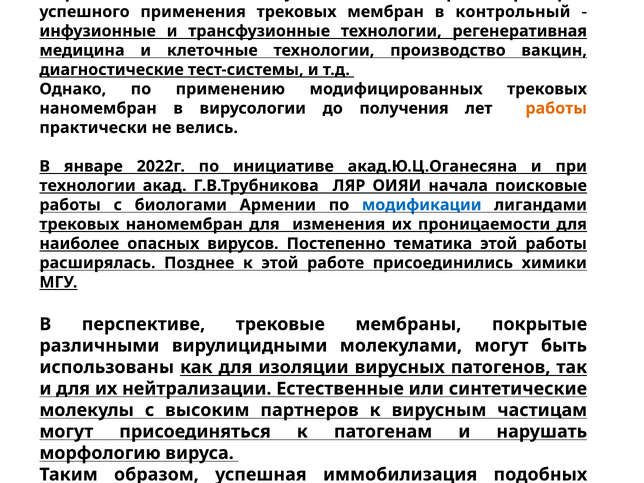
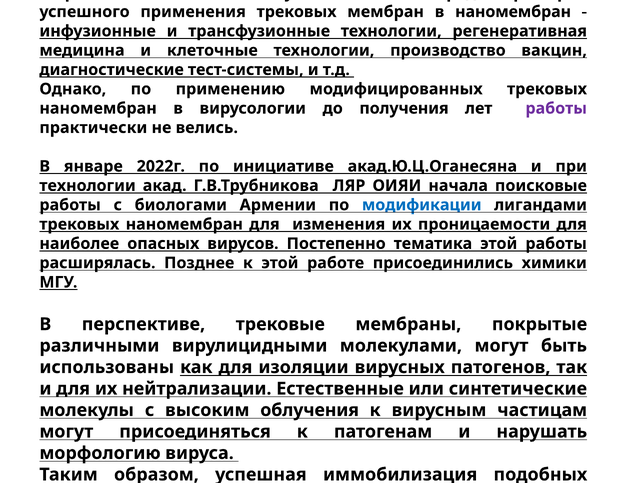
в контрольный: контрольный -> наномембран (513, 12)
работы colour: orange -> purple (556, 108)
партнеров: партнеров -> облучения (310, 410)
